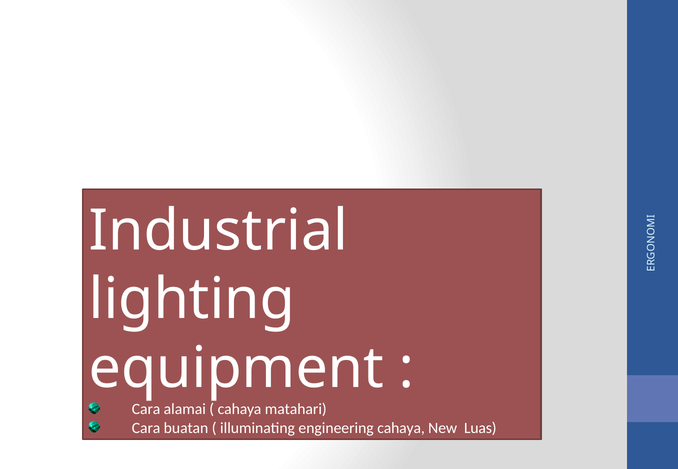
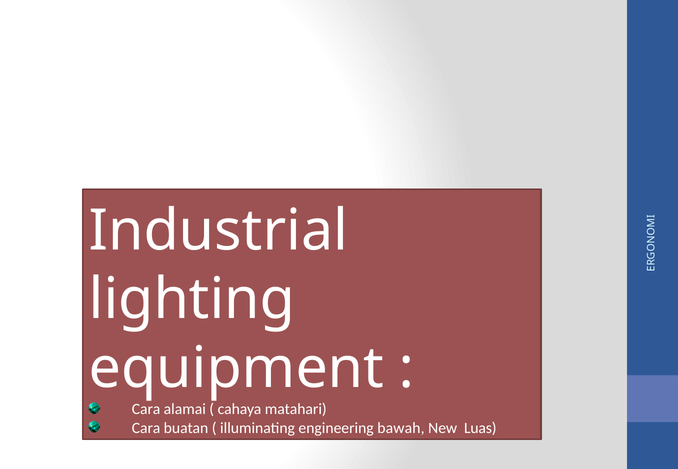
engineering cahaya: cahaya -> bawah (401, 428)
